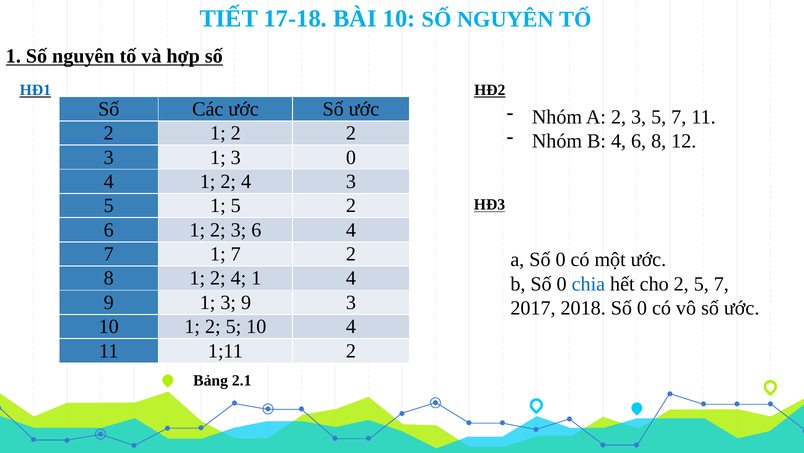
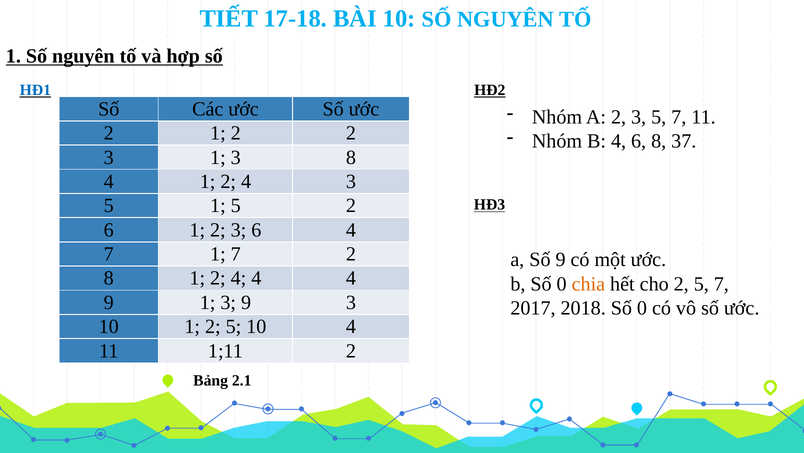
12: 12 -> 37 (684, 141)
3 0: 0 -> 8 (351, 157)
a Số 0: 0 -> 9 (561, 259)
2 4 1: 1 -> 4 (256, 278)
chia colour: blue -> orange (588, 283)
